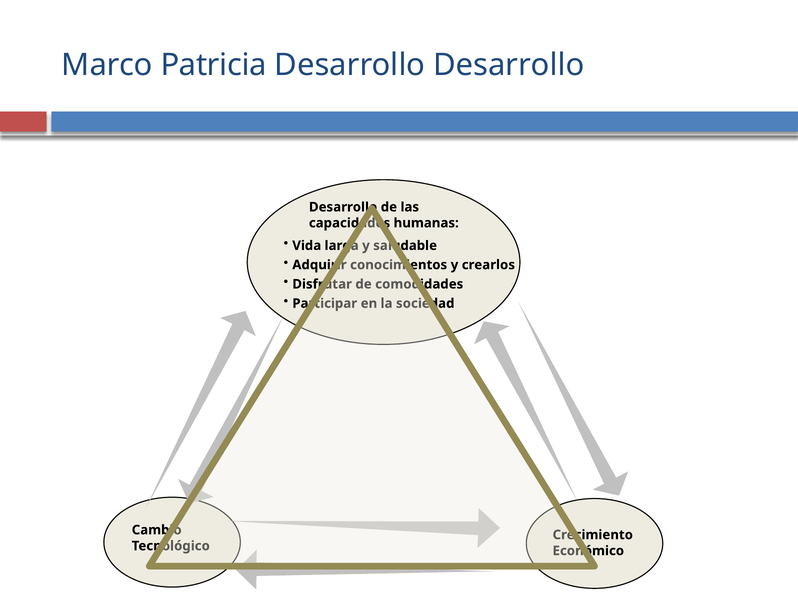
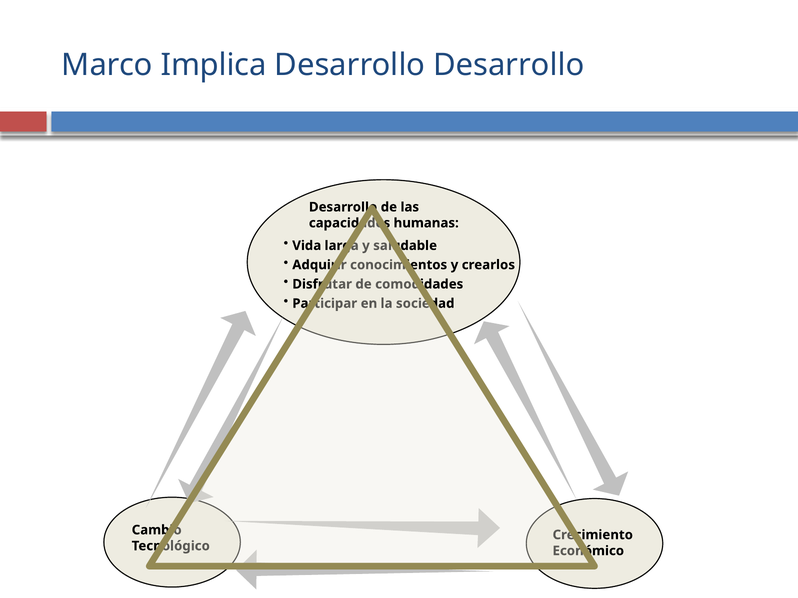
Patricia: Patricia -> Implica (214, 65)
